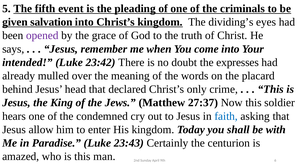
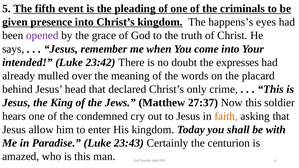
salvation: salvation -> presence (51, 22)
dividing’s: dividing’s -> happens’s (231, 22)
faith colour: blue -> orange (226, 116)
